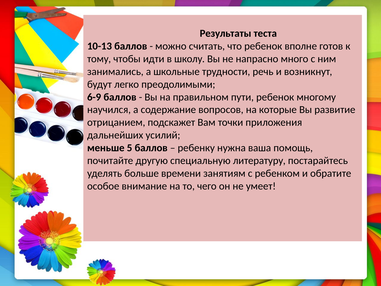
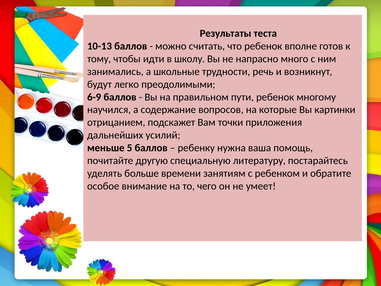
развитие: развитие -> картинки (335, 110)
